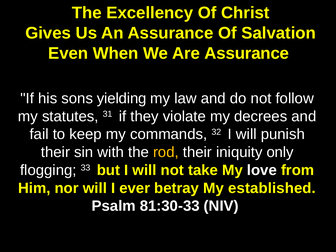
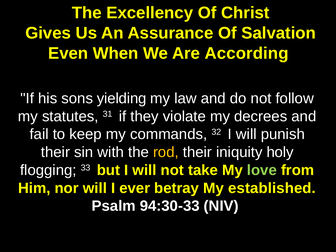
Are Assurance: Assurance -> According (247, 53)
only: only -> holy (280, 152)
love colour: white -> light green (262, 170)
81:30-33: 81:30-33 -> 94:30-33 (170, 206)
